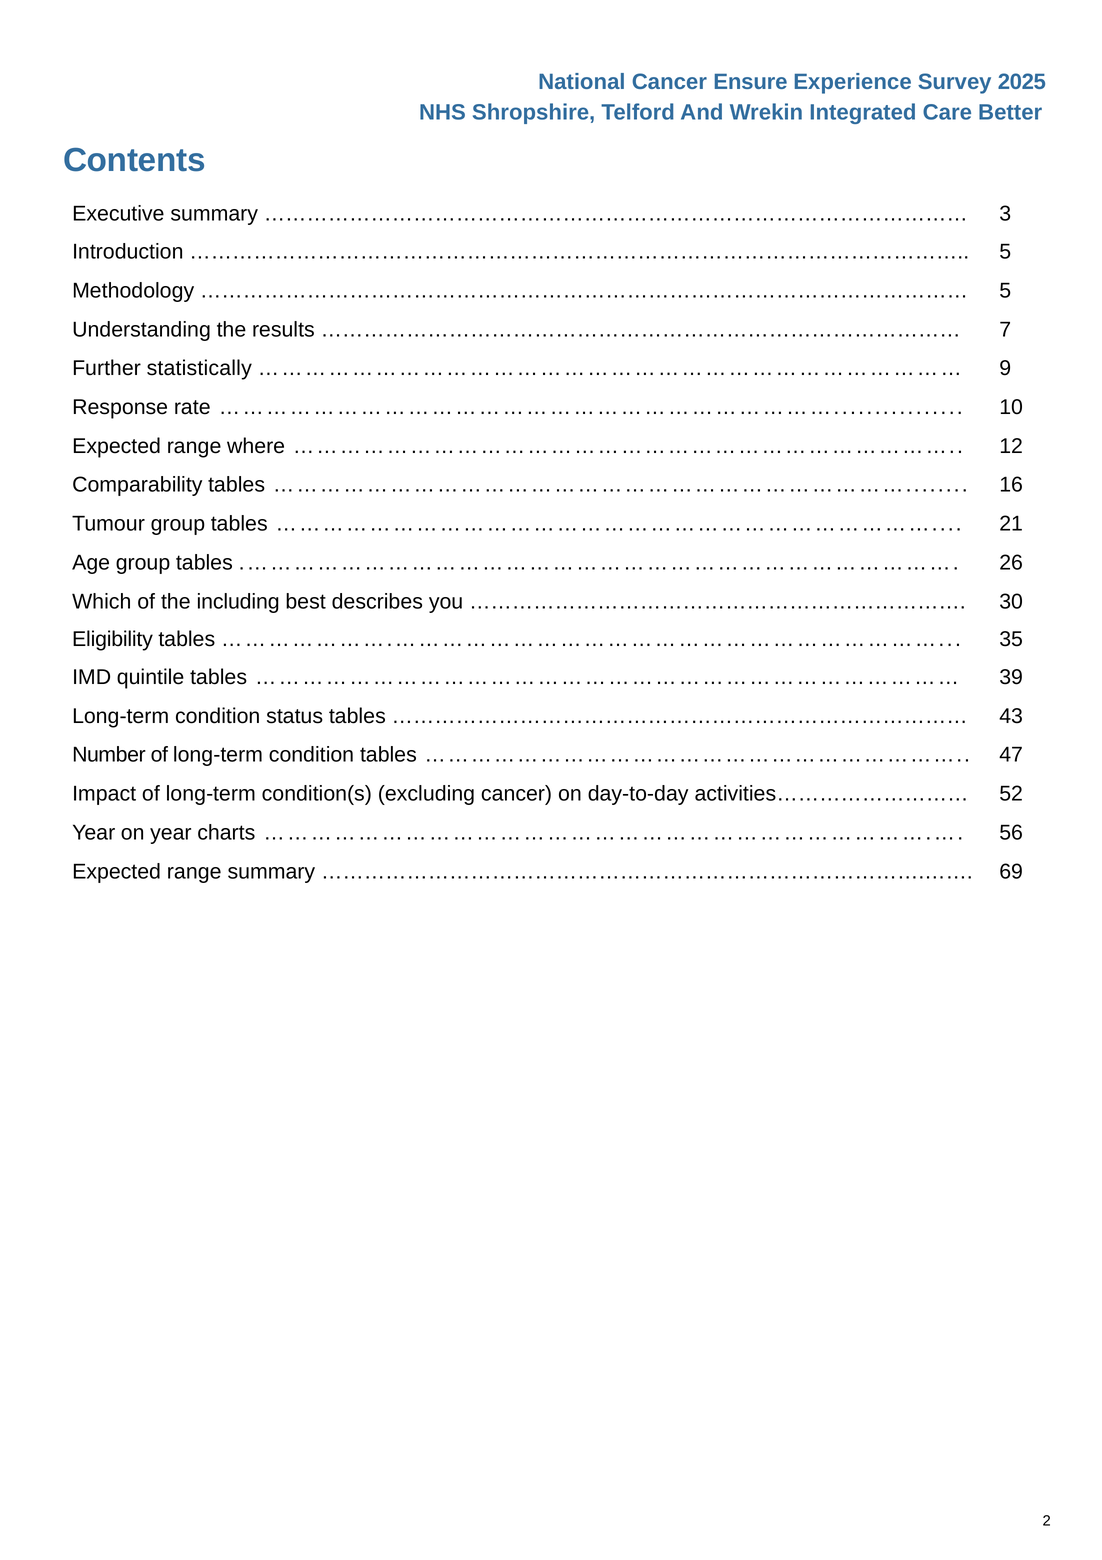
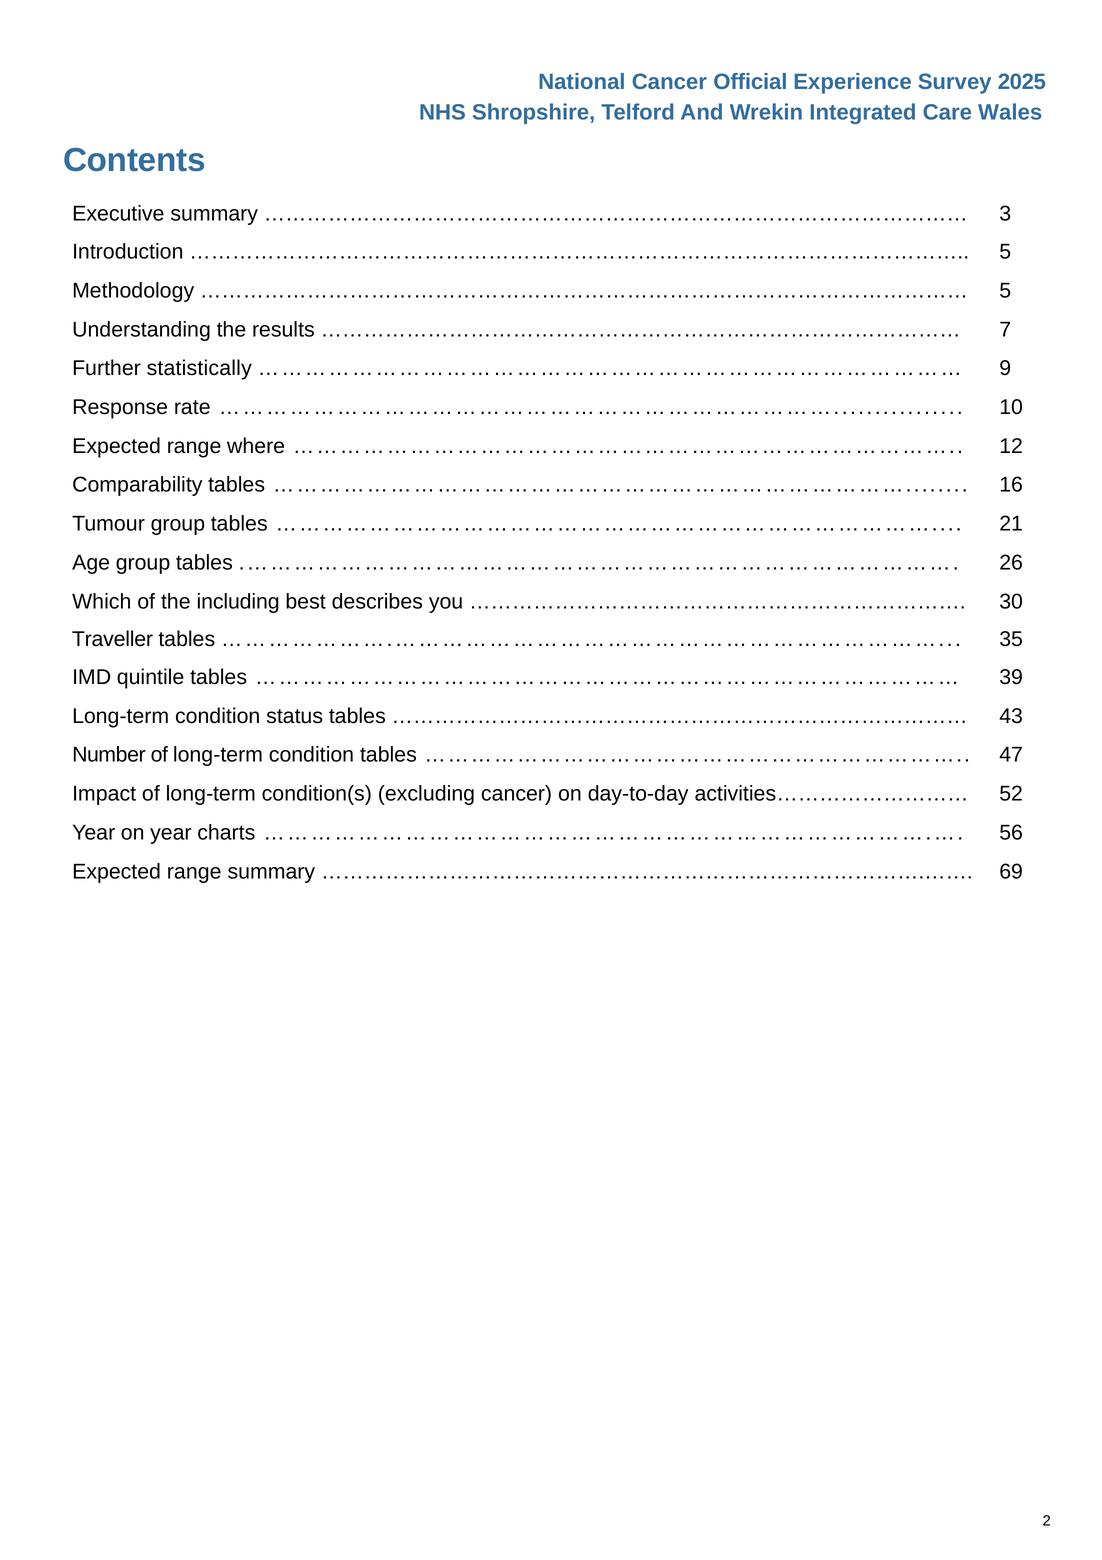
Ensure: Ensure -> Official (750, 82)
Better: Better -> Wales (1010, 112)
Eligibility: Eligibility -> Traveller (112, 639)
